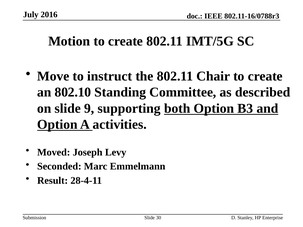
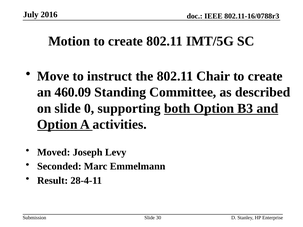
802.10: 802.10 -> 460.09 (73, 92)
9: 9 -> 0 (89, 109)
